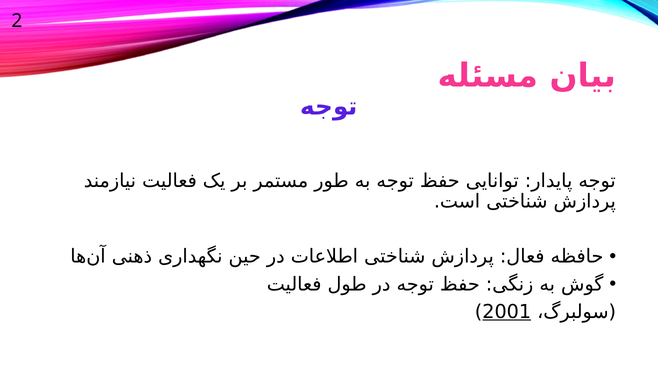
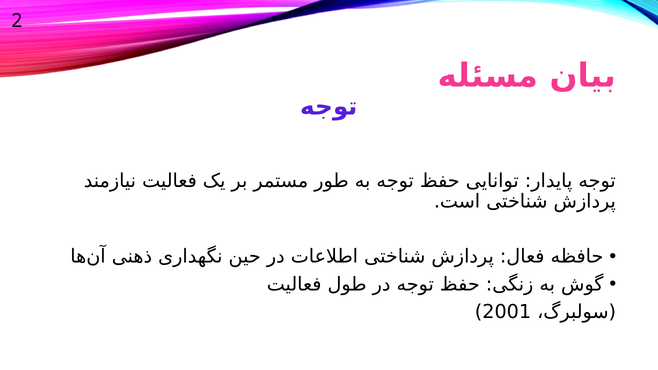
2001 underline: present -> none (507, 312)
